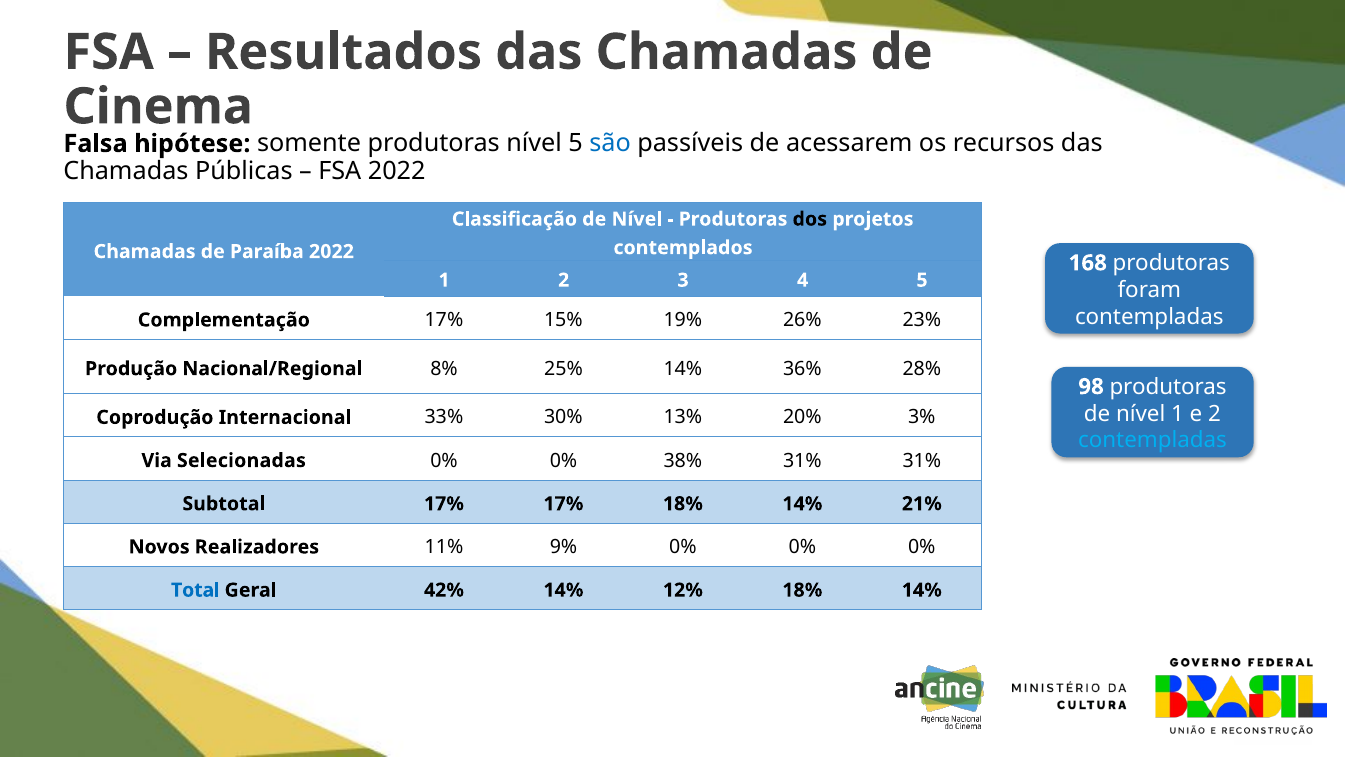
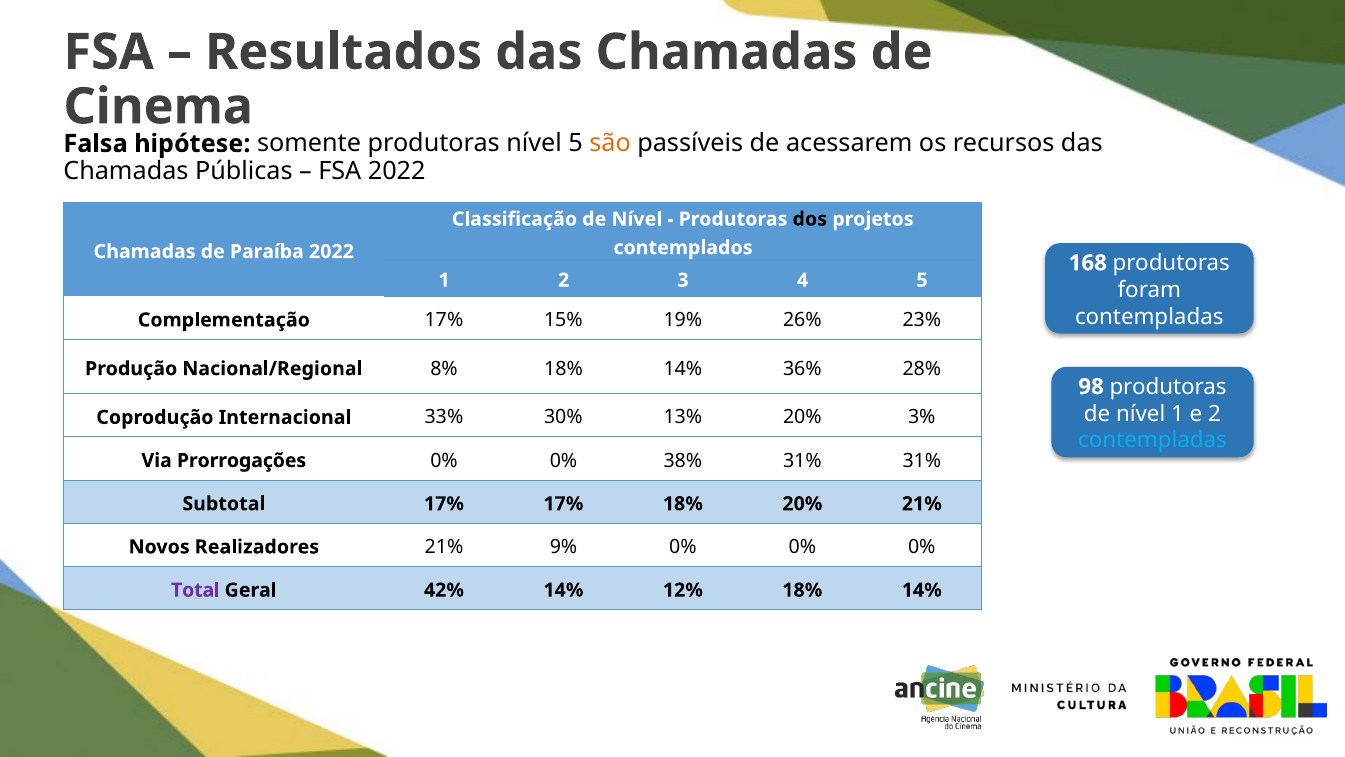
são colour: blue -> orange (610, 144)
8% 25%: 25% -> 18% (563, 369)
Selecionadas: Selecionadas -> Prorrogações (242, 460)
17% 18% 14%: 14% -> 20% (802, 503)
Realizadores 11%: 11% -> 21% (444, 547)
Total colour: blue -> purple (195, 590)
